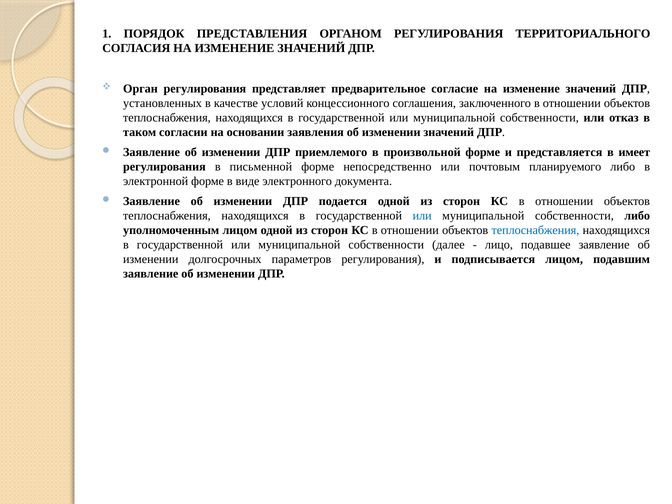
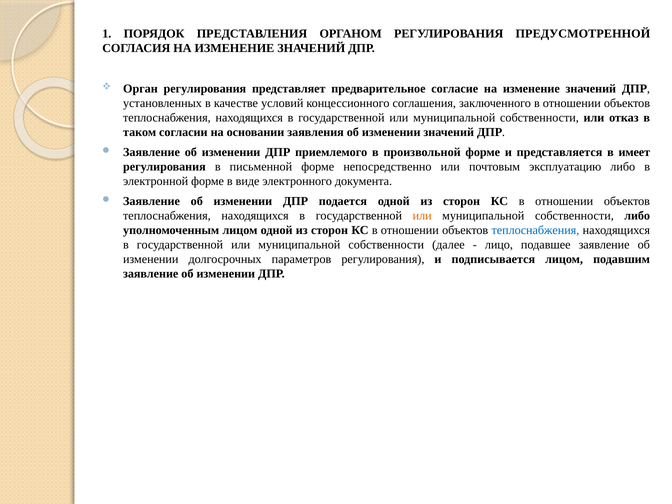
ТЕРРИТОРИАЛЬНОГО: ТЕРРИТОРИАЛЬНОГО -> ПРЕДУСМОТРЕННОЙ (583, 34)
планируемого: планируемого -> эксплуатацию (565, 167)
или colour: blue -> orange (422, 216)
